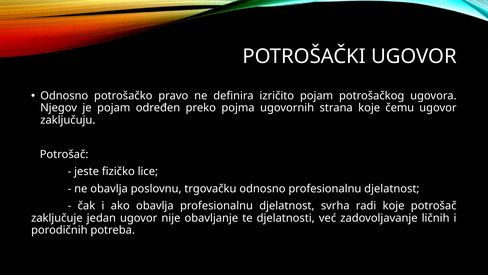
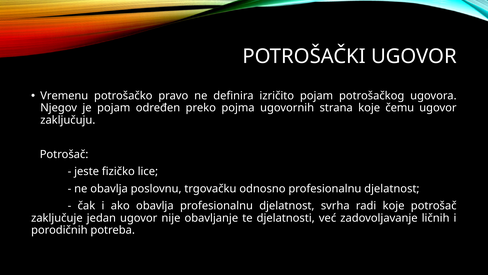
Odnosno: Odnosno -> Vremenu (64, 96)
